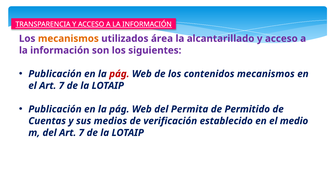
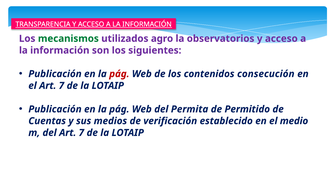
mecanismos colour: orange -> green (68, 38)
área: área -> agro (162, 38)
alcantarillado: alcantarillado -> observatorios (221, 38)
contenidos mecanismos: mecanismos -> consecución (266, 74)
